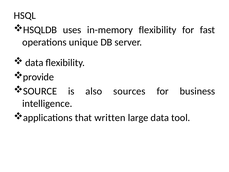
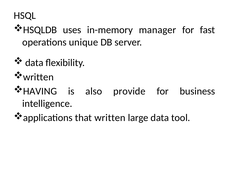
in-memory flexibility: flexibility -> manager (157, 30)
provide: provide -> written (38, 77)
SOURCE: SOURCE -> HAVING (40, 91)
sources: sources -> provide (129, 91)
